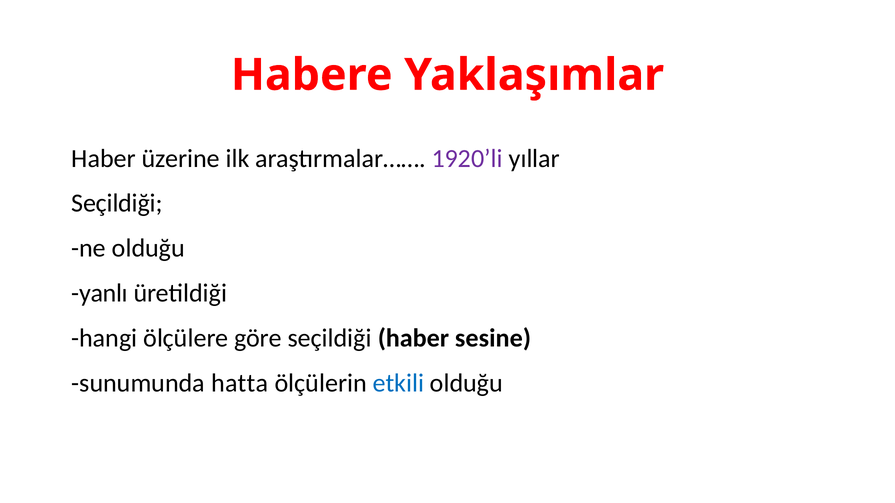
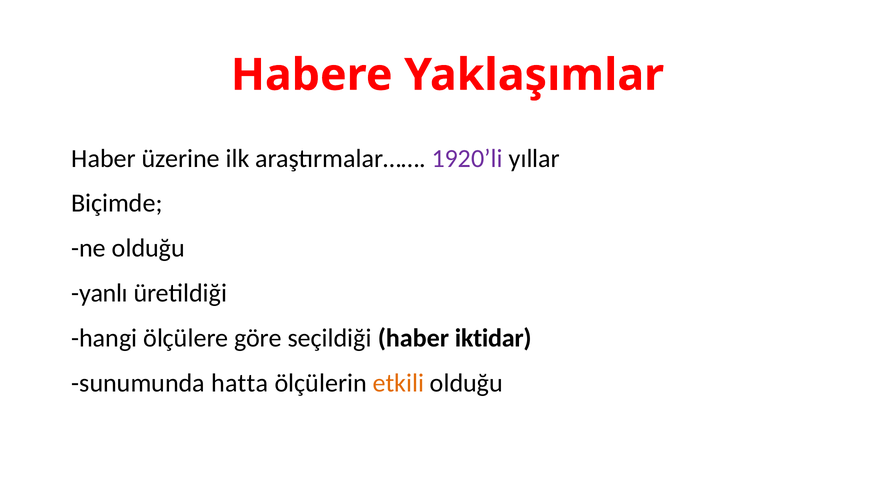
Seçildiği: Seçildiği -> Biçimde (117, 204)
sesine: sesine -> iktidar (493, 338)
etkili colour: blue -> orange (398, 383)
